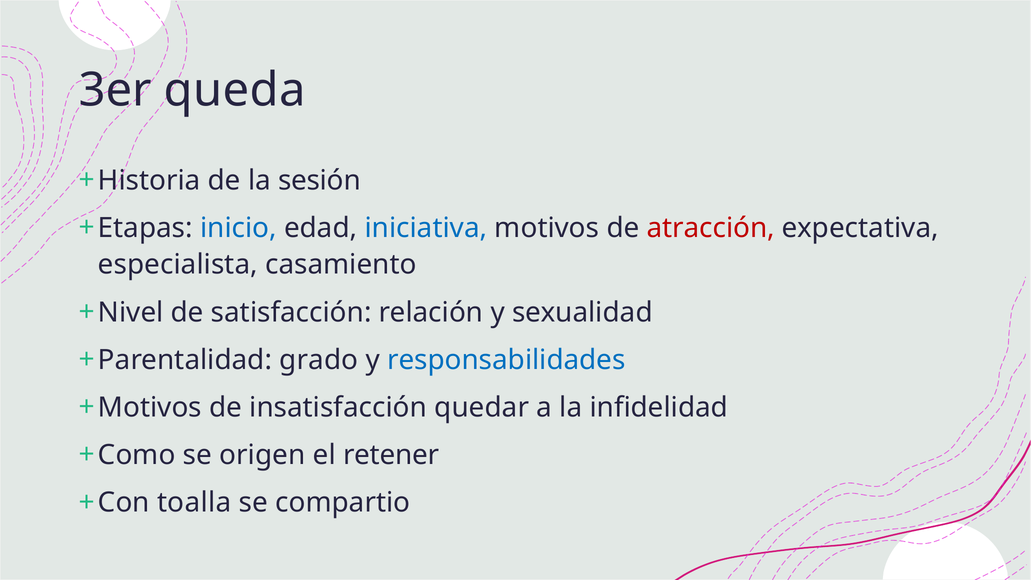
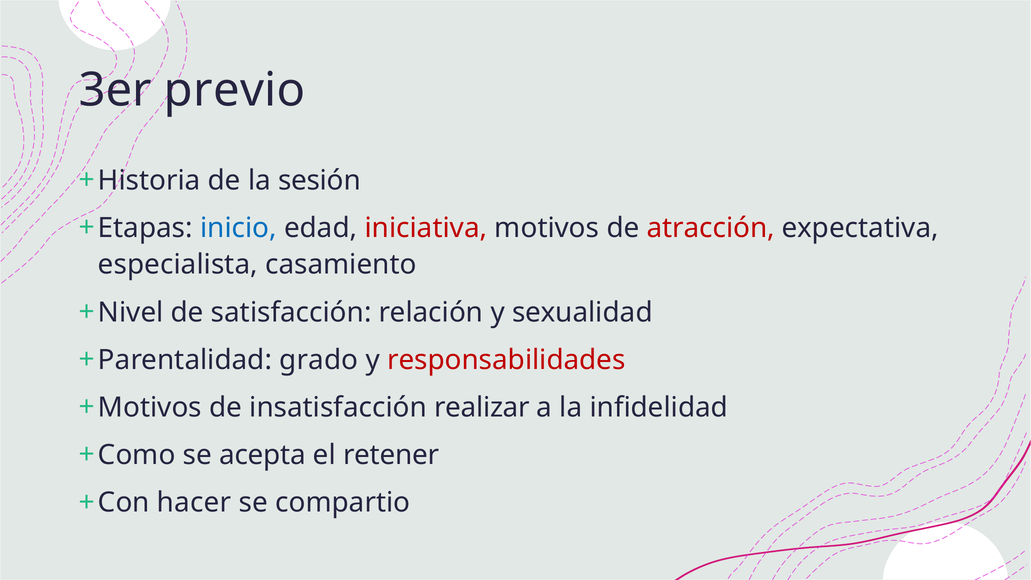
queda: queda -> previo (235, 90)
iniciativa colour: blue -> red (426, 228)
responsabilidades colour: blue -> red (506, 360)
quedar: quedar -> realizar (482, 407)
origen: origen -> acepta (262, 455)
toalla: toalla -> hacer (194, 503)
